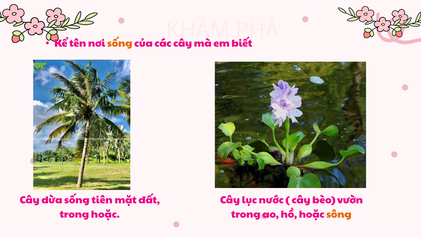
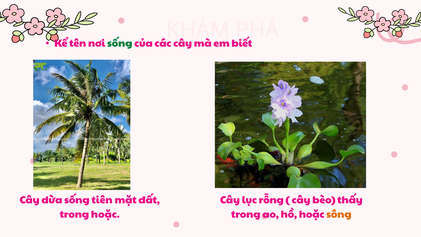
sống colour: orange -> green (120, 44)
nước: nước -> rỗng (271, 200)
vườn: vườn -> thấy (350, 200)
